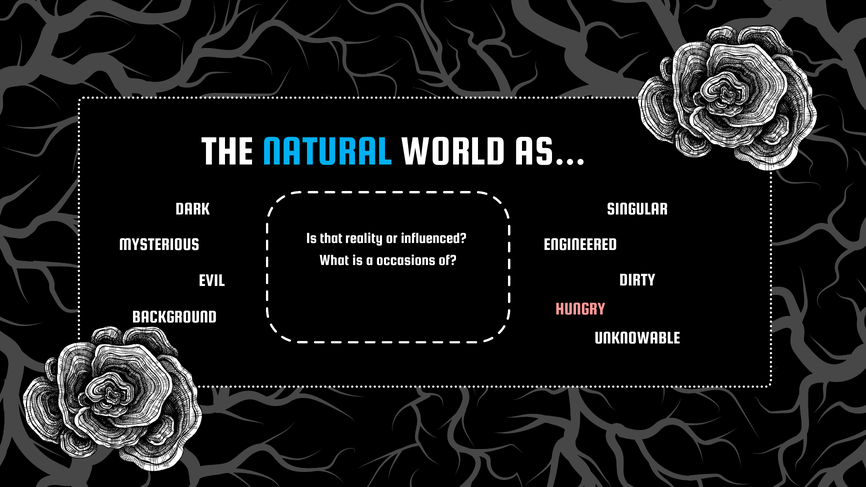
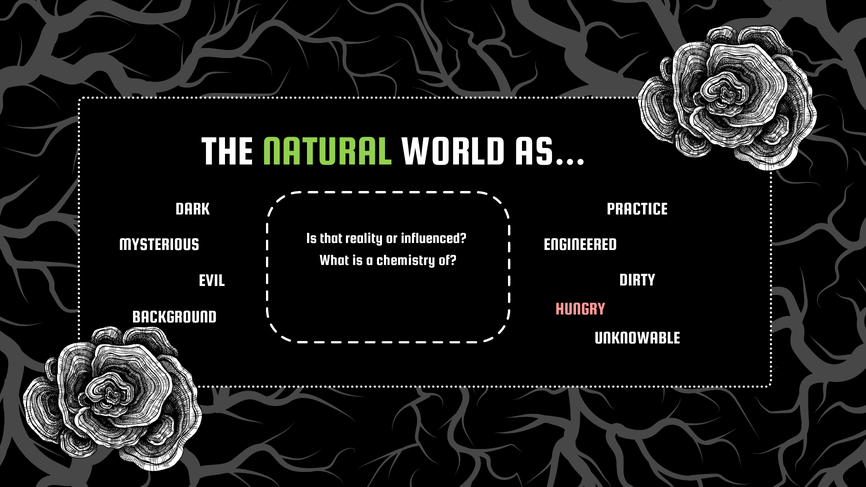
NATURAL colour: light blue -> light green (327, 151)
SINGULAR: SINGULAR -> PRACTICE (637, 209)
occasions: occasions -> chemistry (406, 260)
